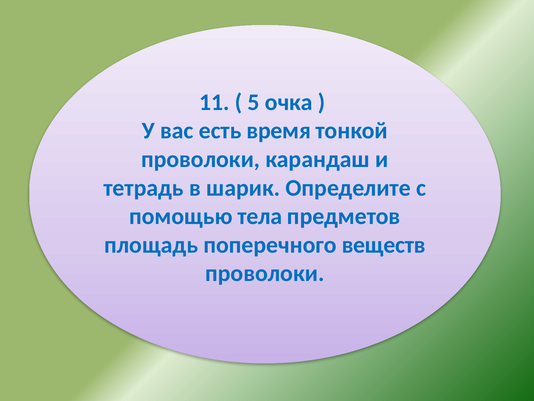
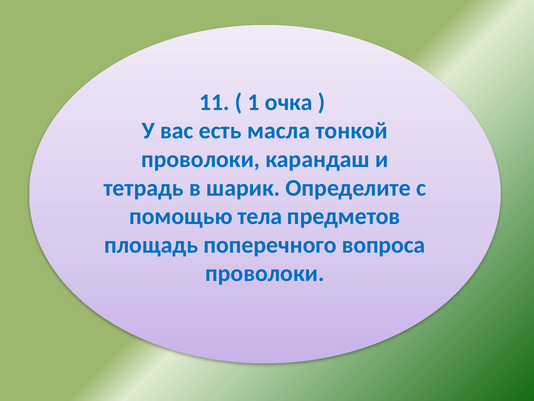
5: 5 -> 1 (254, 102)
время: время -> масла (279, 131)
веществ: веществ -> вопроса (384, 245)
